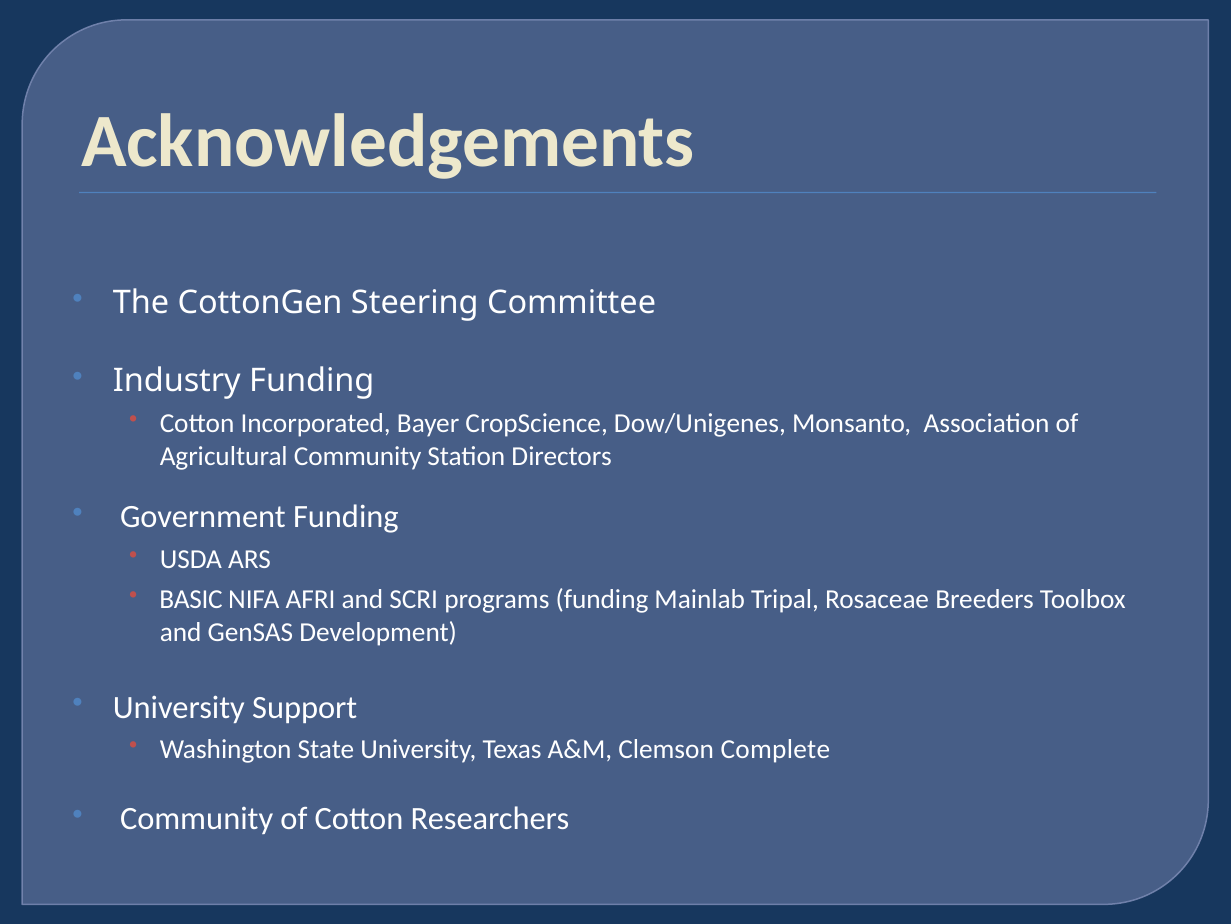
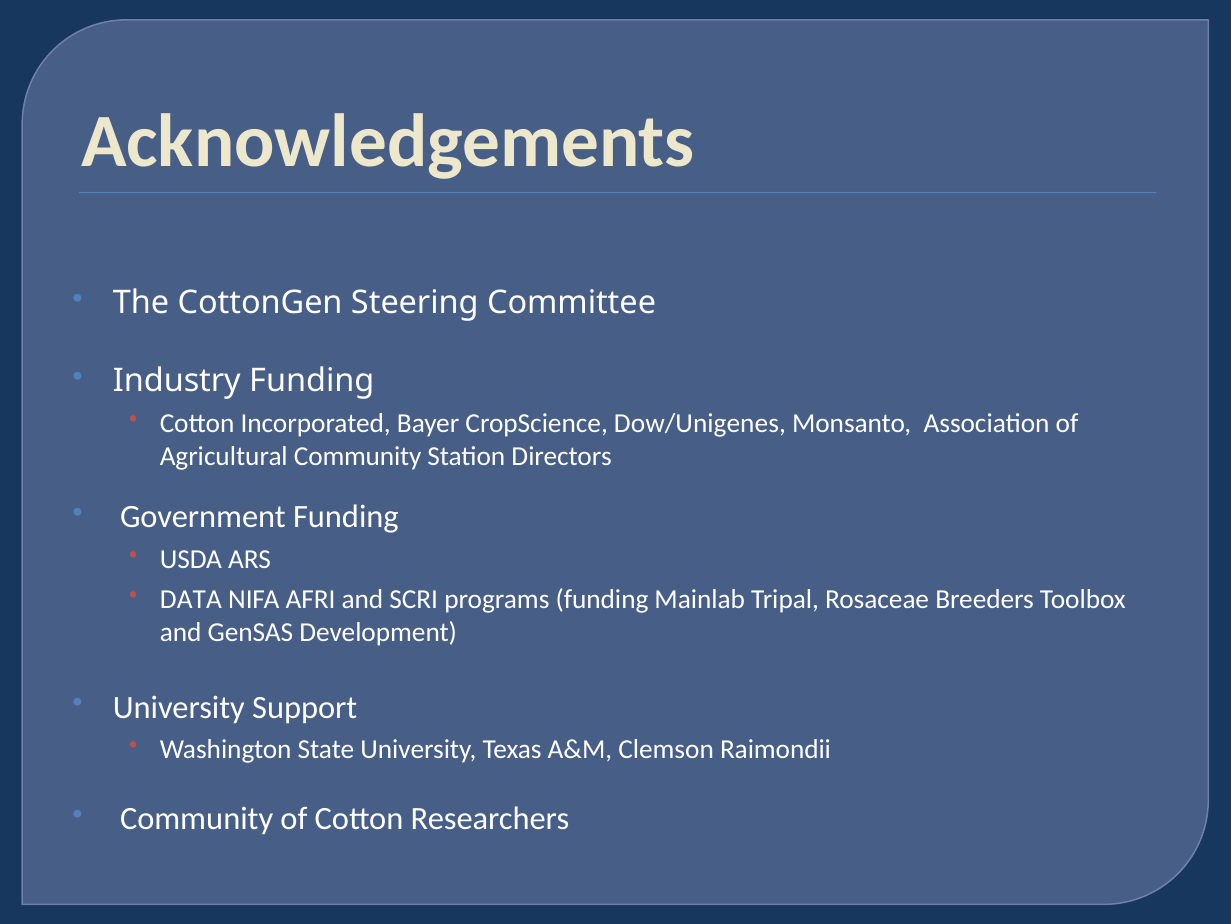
BASIC: BASIC -> DATA (191, 599)
Complete: Complete -> Raimondii (776, 749)
